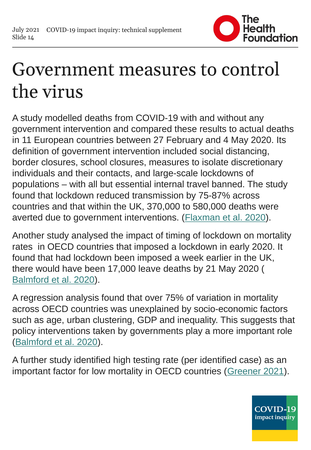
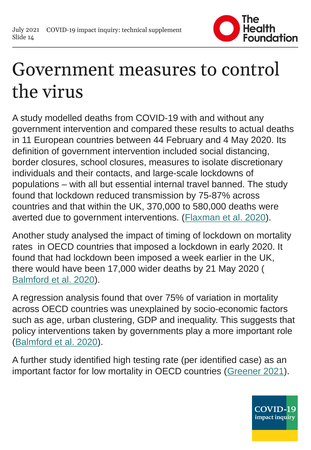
27: 27 -> 44 (159, 140)
leave: leave -> wider (150, 268)
